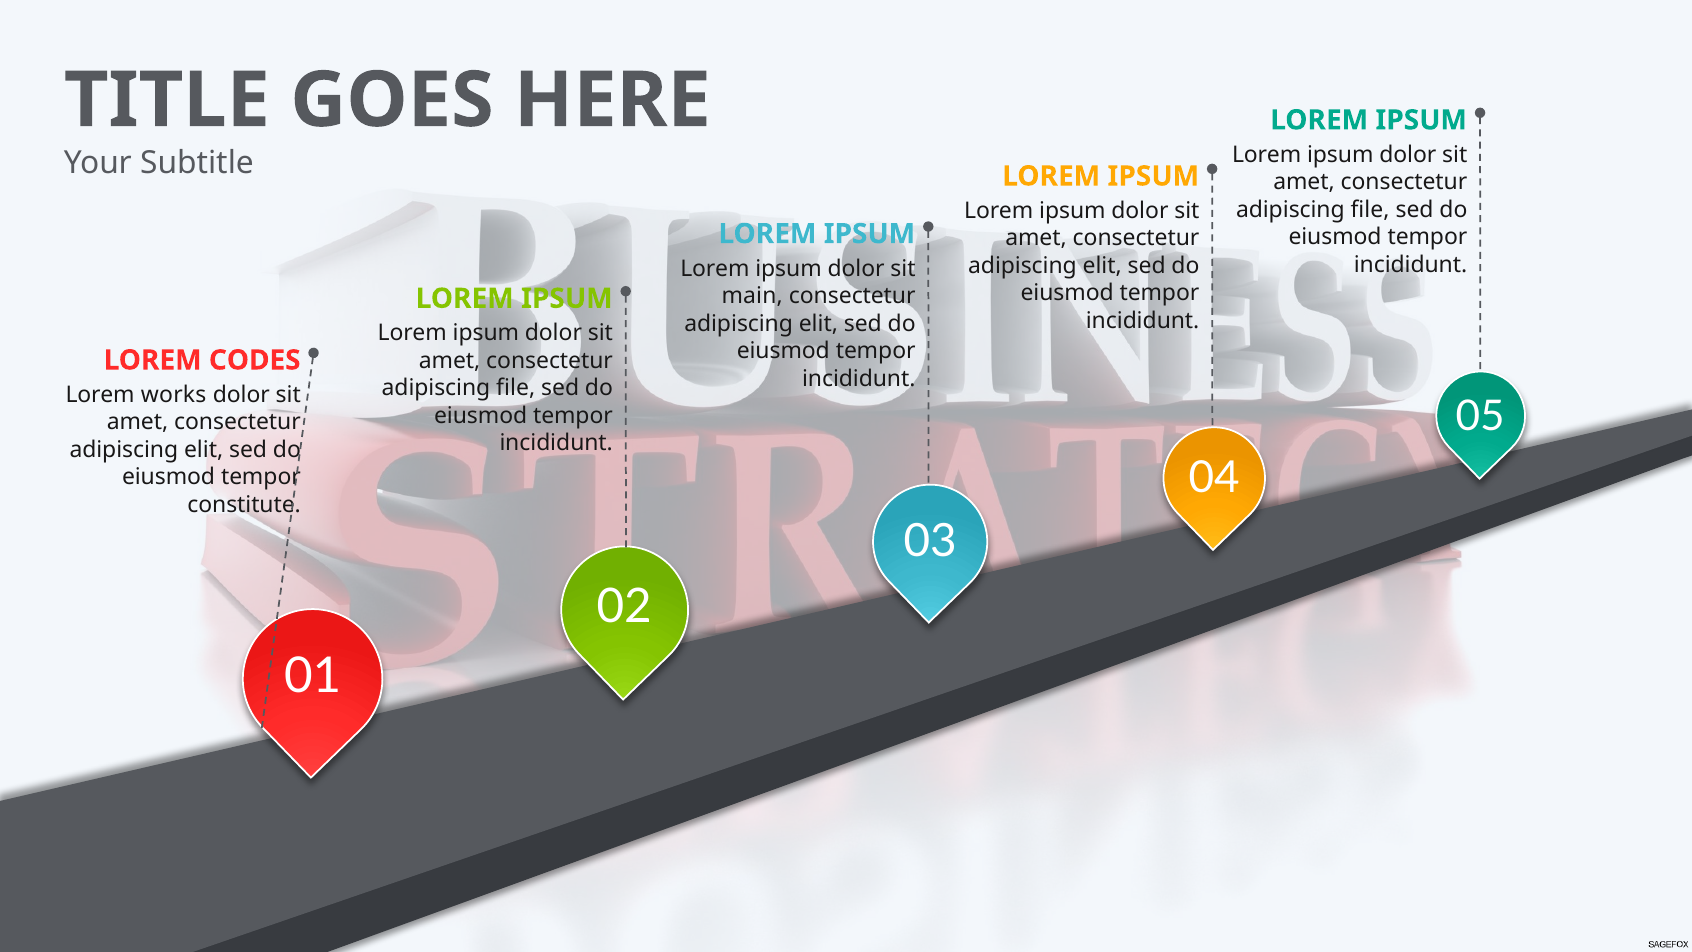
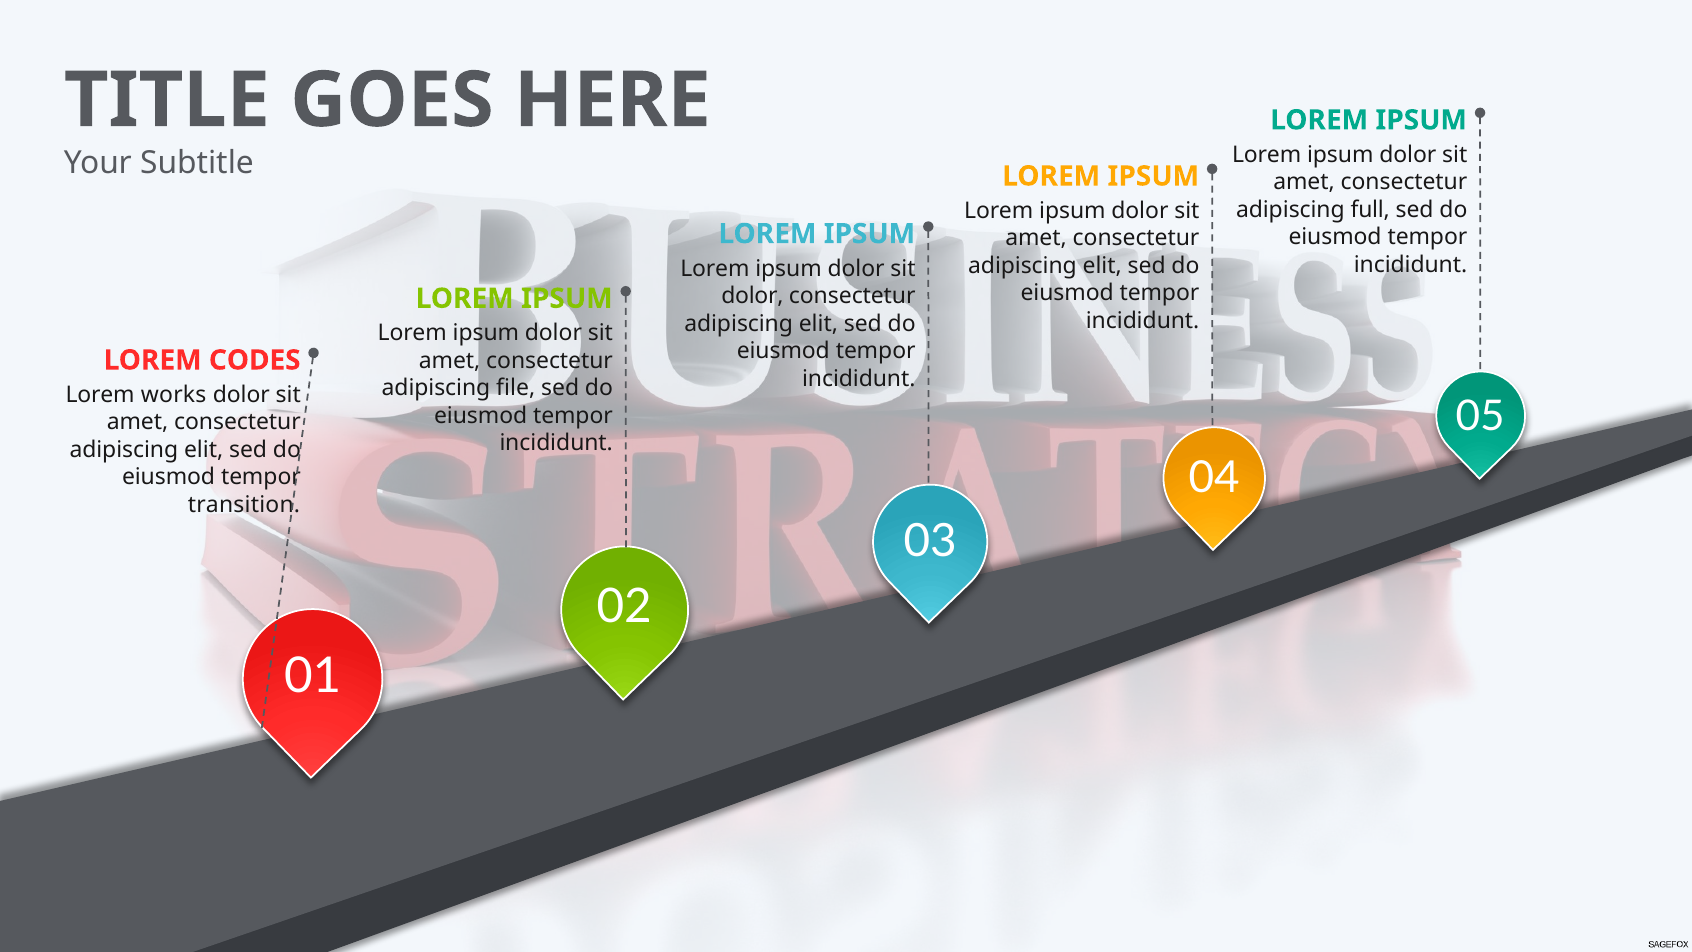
file: file -> full (1370, 210)
main: main -> dolor (752, 296)
constitute: constitute -> transition (244, 505)
